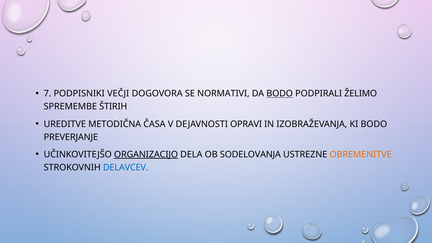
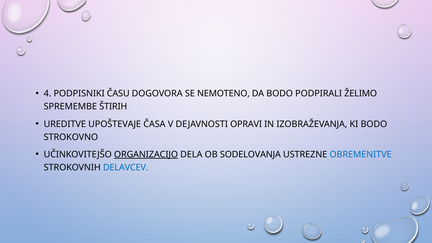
7: 7 -> 4 (47, 94)
VEČJI: VEČJI -> ČASU (118, 94)
NORMATIVI: NORMATIVI -> NEMOTENO (223, 94)
BODO underline: present -> none (280, 94)
METODIČNA: METODIČNA -> UPOŠTEVAJE (115, 124)
PREVERJANJE: PREVERJANJE -> STROKOVNO (71, 137)
OBREMENITVE colour: orange -> blue (361, 155)
